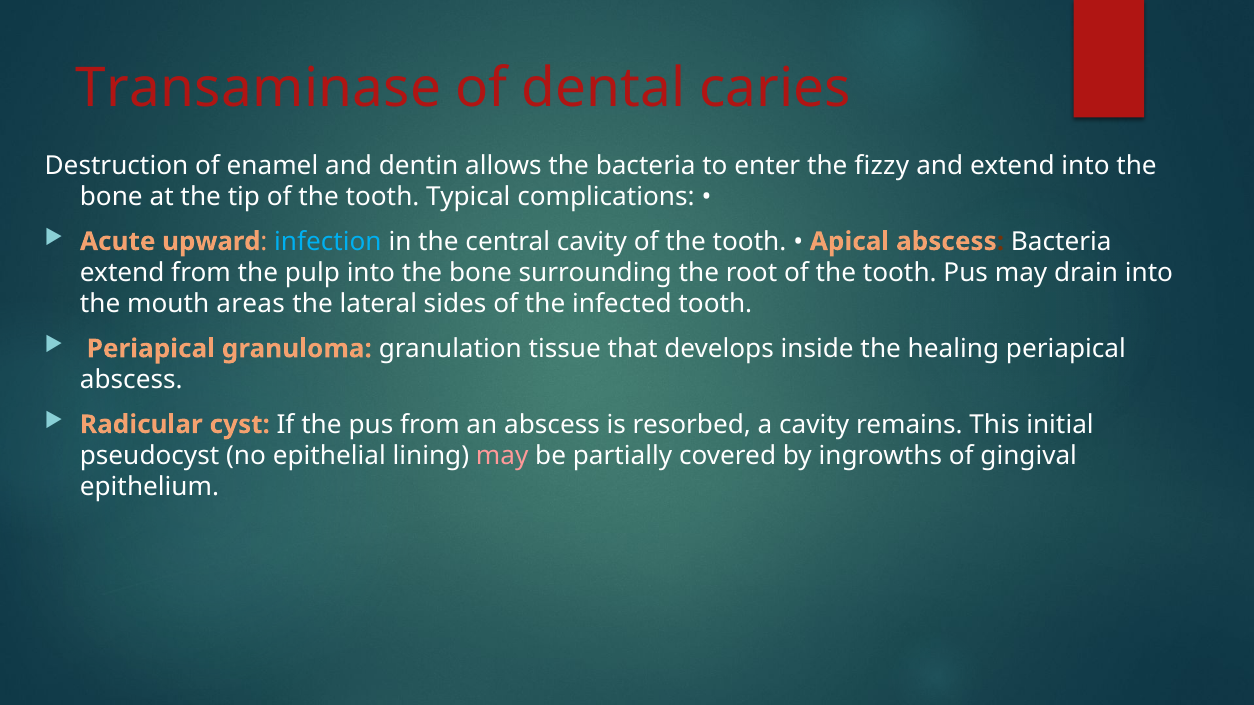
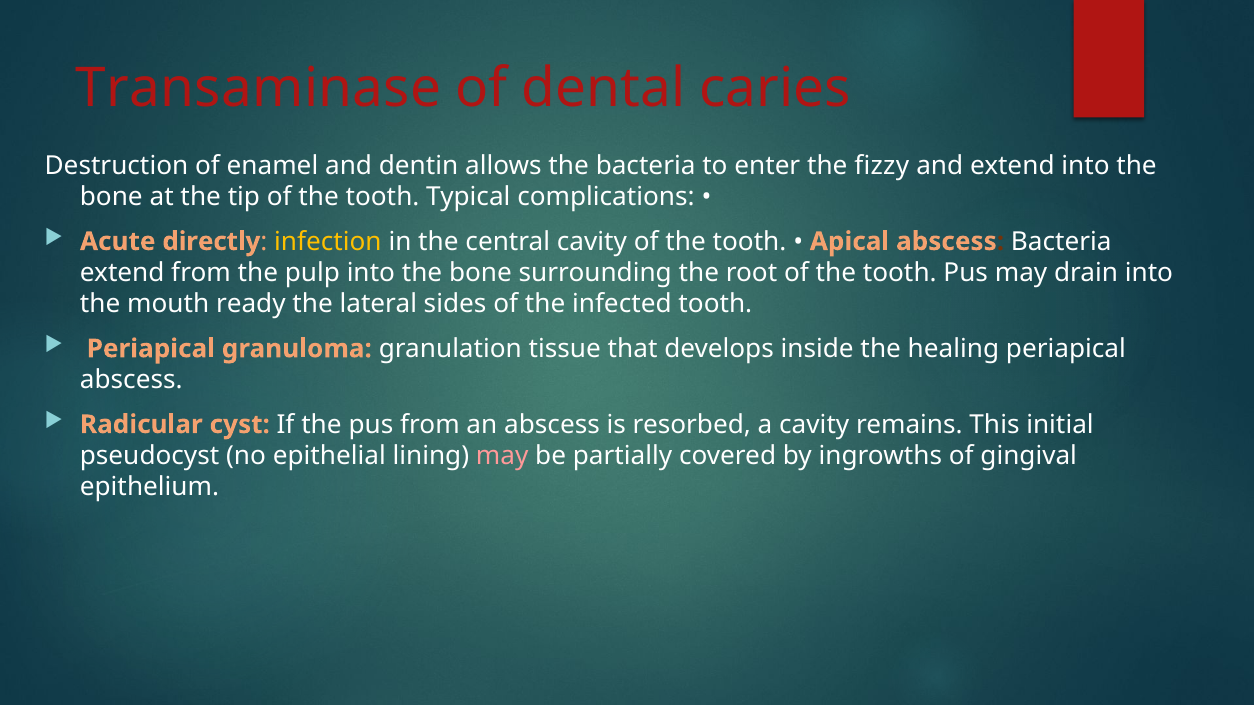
upward: upward -> directly (211, 242)
infection colour: light blue -> yellow (328, 242)
areas: areas -> ready (251, 304)
